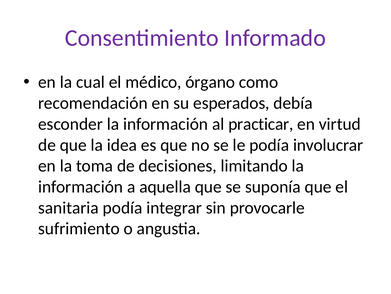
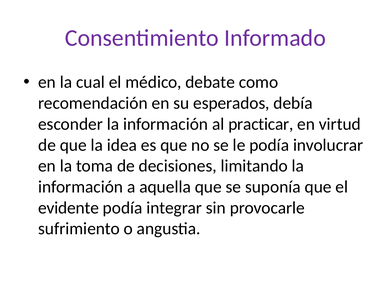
órgano: órgano -> debate (210, 82)
sanitaria: sanitaria -> evidente (69, 207)
